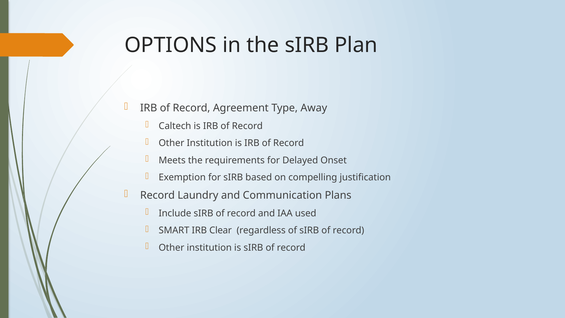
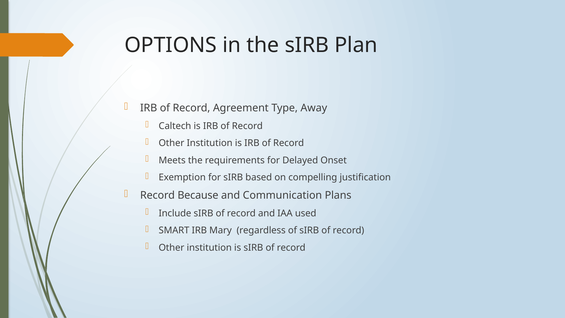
Laundry: Laundry -> Because (198, 195)
Clear: Clear -> Mary (221, 230)
